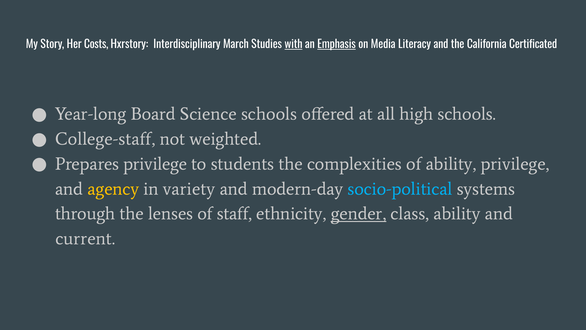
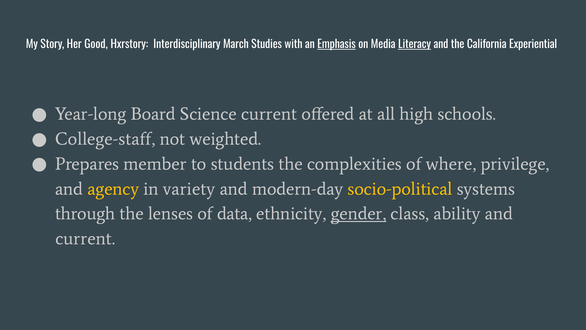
Costs: Costs -> Good (96, 44)
with underline: present -> none (294, 44)
Literacy underline: none -> present (415, 44)
Certificated: Certificated -> Experiential (533, 44)
Science schools: schools -> current (269, 114)
Prepares privilege: privilege -> member (155, 164)
of ability: ability -> where (451, 164)
socio-political colour: light blue -> yellow (400, 189)
staff: staff -> data (235, 213)
